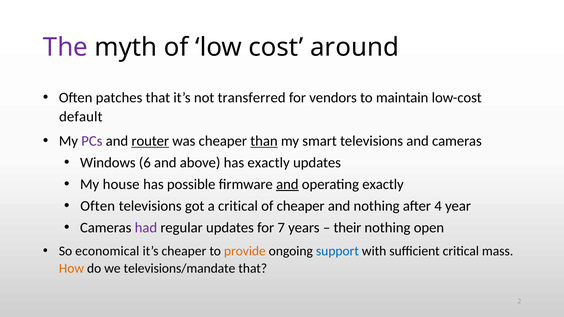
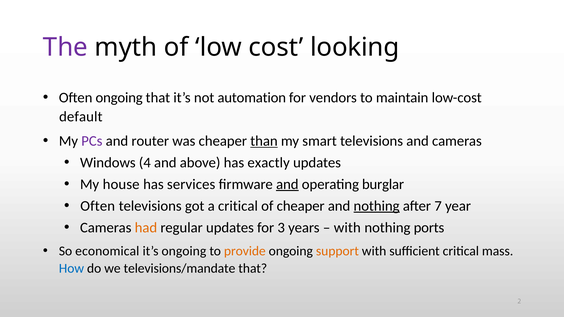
around: around -> looking (355, 47)
Often patches: patches -> ongoing (119, 98)
transferred: transferred -> automation (252, 98)
router underline: present -> none (150, 141)
6: 6 -> 4 (145, 163)
possible: possible -> services (191, 184)
operating exactly: exactly -> burglar (383, 184)
nothing underline: none -> present (377, 206)
4: 4 -> 7 (438, 206)
had colour: purple -> orange (146, 228)
7: 7 -> 3 (281, 228)
their: their -> with (347, 228)
open: open -> ports (429, 228)
it’s cheaper: cheaper -> ongoing (184, 251)
support colour: blue -> orange (337, 251)
How colour: orange -> blue (71, 269)
